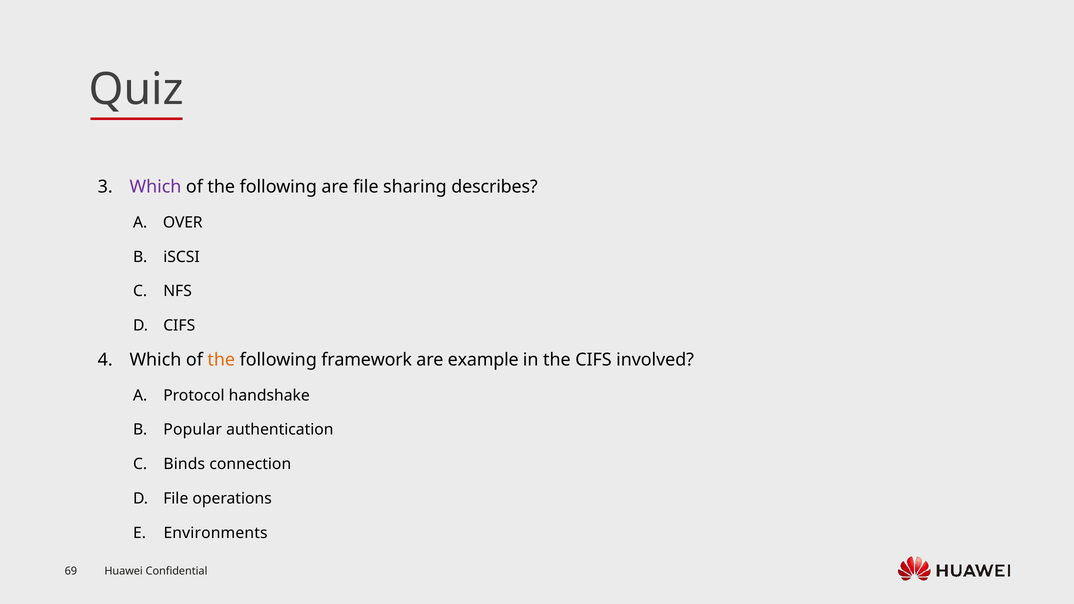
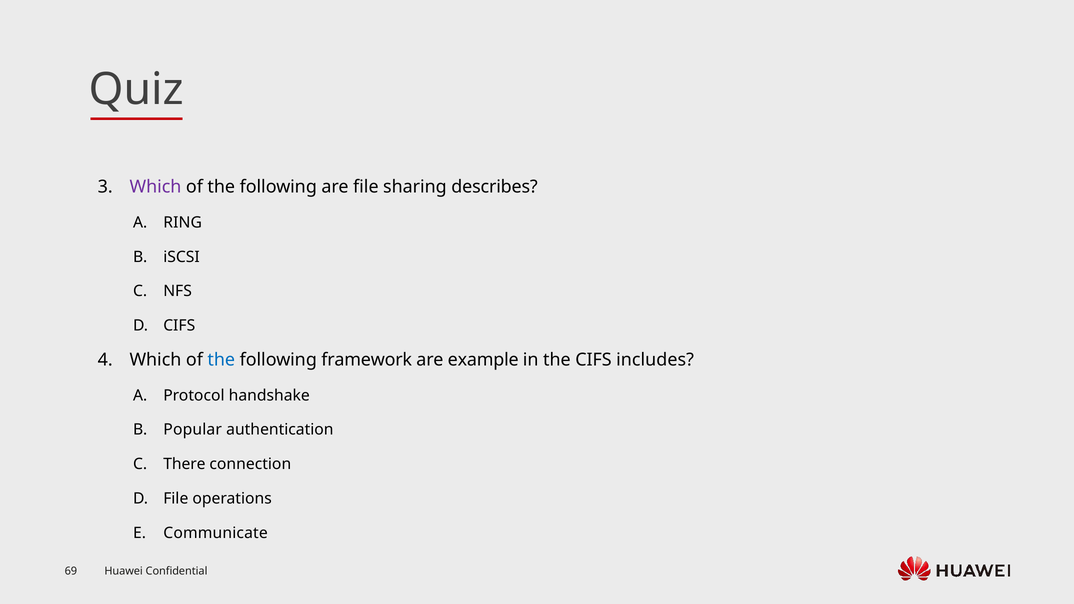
OVER: OVER -> RING (183, 223)
the colour: orange -> blue (221, 360)
involved: involved -> includes (655, 360)
Binds: Binds -> There (184, 464)
Environments: Environments -> Communicate (216, 533)
